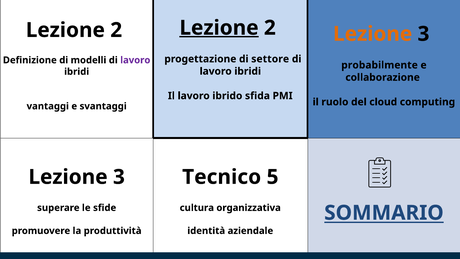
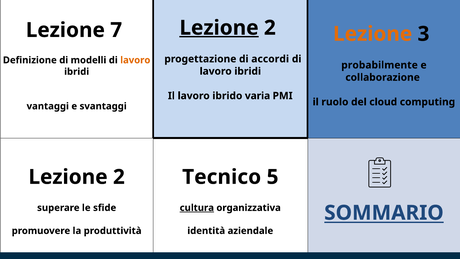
2: 2 -> 7 (116, 30)
settore: settore -> accordi (270, 59)
lavoro colour: purple -> orange (135, 60)
sfida: sfida -> varia (258, 96)
3: 3 -> 2 (119, 177)
cultura underline: none -> present (197, 208)
